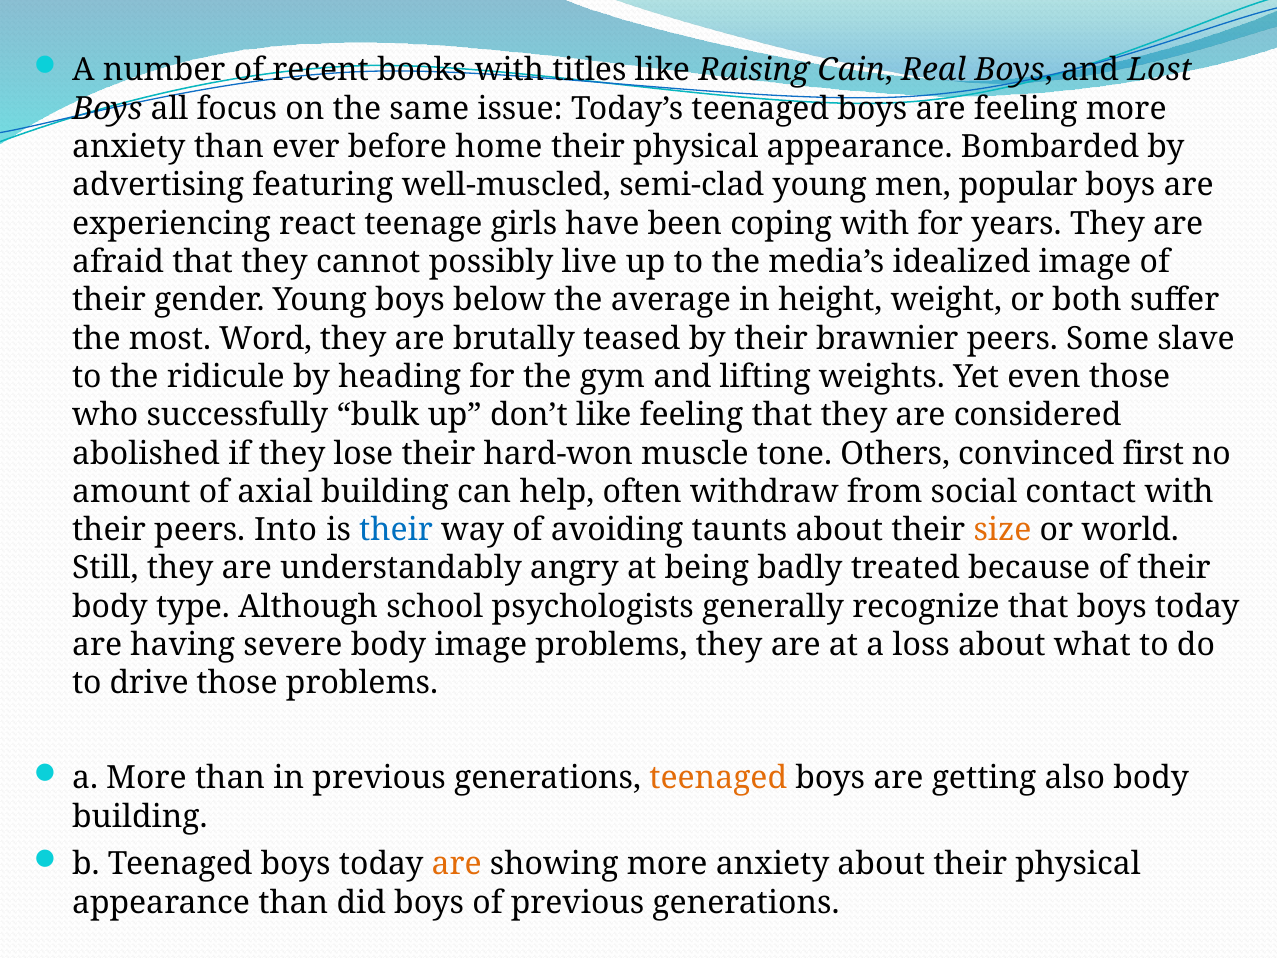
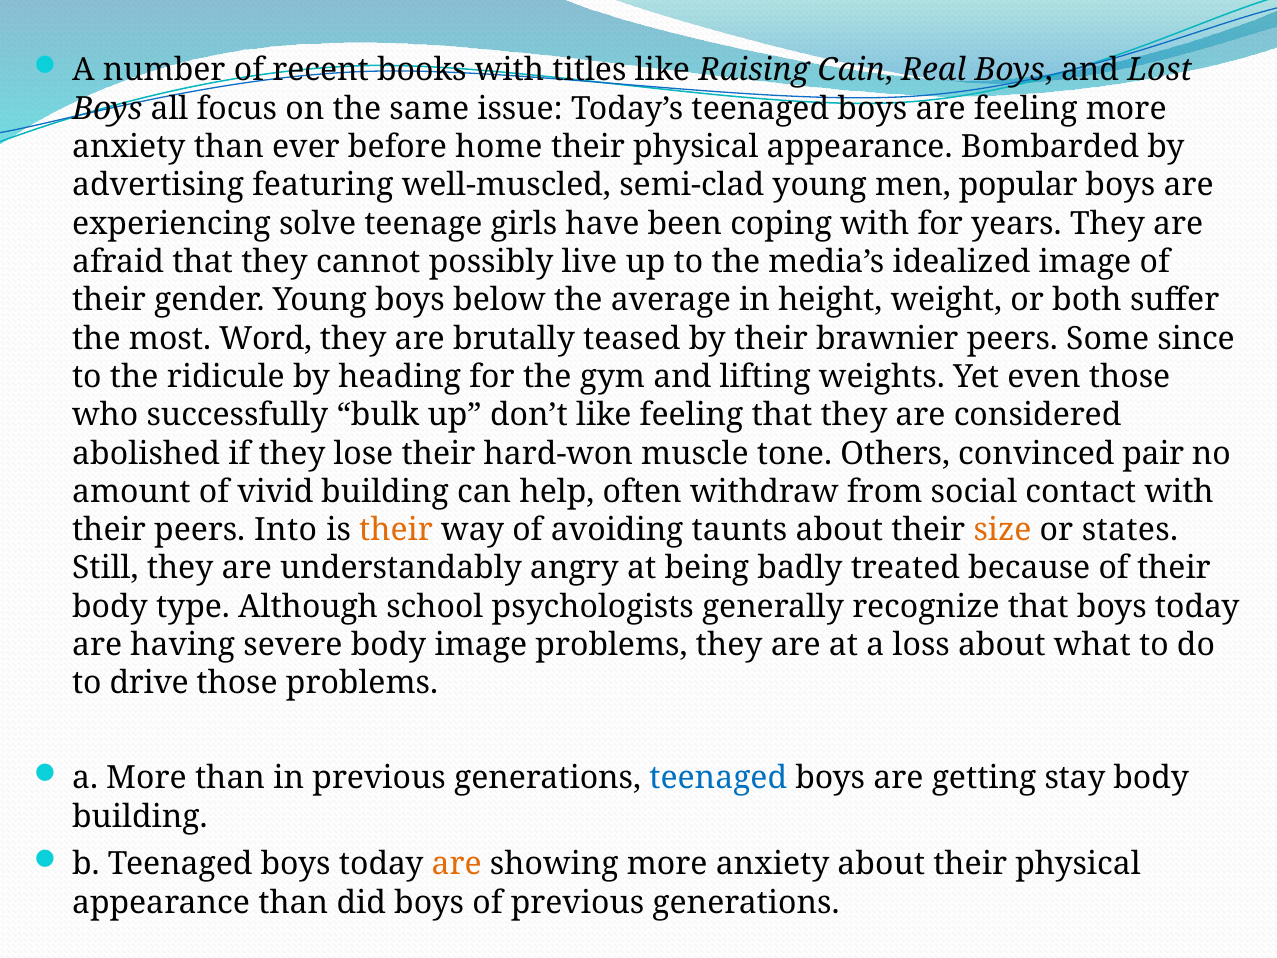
react: react -> solve (318, 223)
slave: slave -> since (1196, 338)
first: first -> pair (1153, 453)
axial: axial -> vivid (275, 492)
their colour: blue -> orange (396, 530)
world: world -> states (1130, 530)
teenaged colour: orange -> blue (718, 778)
also: also -> stay (1075, 778)
